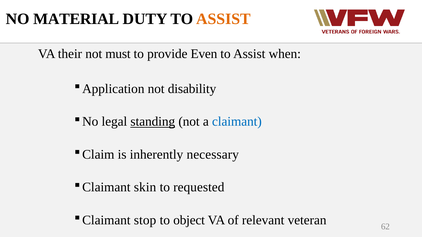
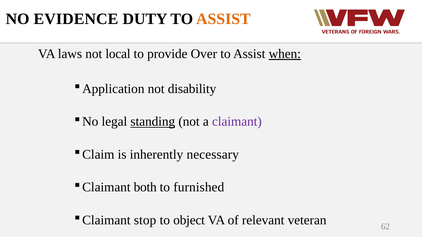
MATERIAL: MATERIAL -> EVIDENCE (76, 19)
their: their -> laws (70, 54)
must: must -> local (118, 54)
Even: Even -> Over (204, 54)
when underline: none -> present (285, 54)
claimant colour: blue -> purple (237, 122)
skin: skin -> both (145, 188)
requested: requested -> furnished (199, 188)
